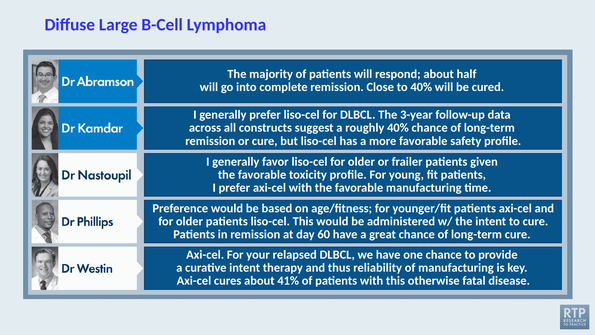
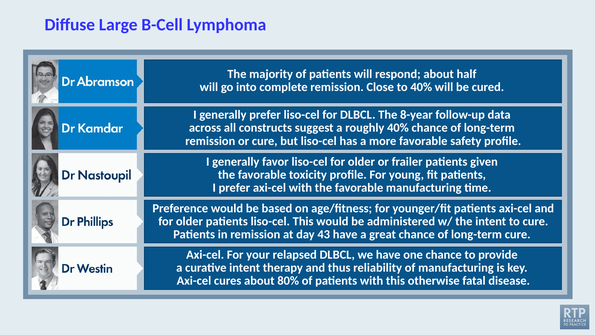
3-year: 3-year -> 8-year (416, 115)
60: 60 -> 43 (324, 234)
41%: 41% -> 80% (288, 280)
